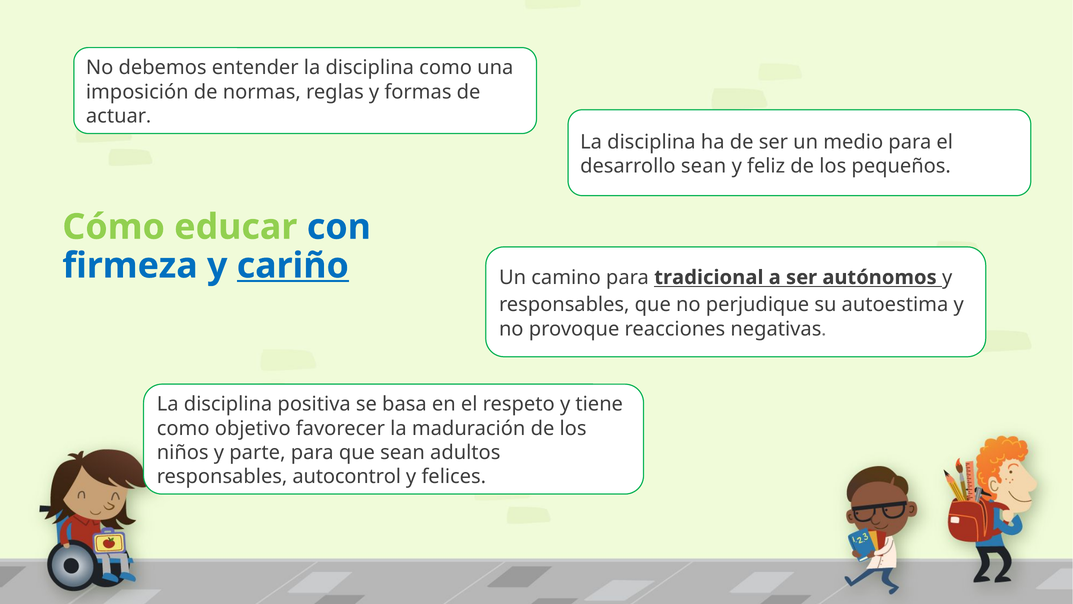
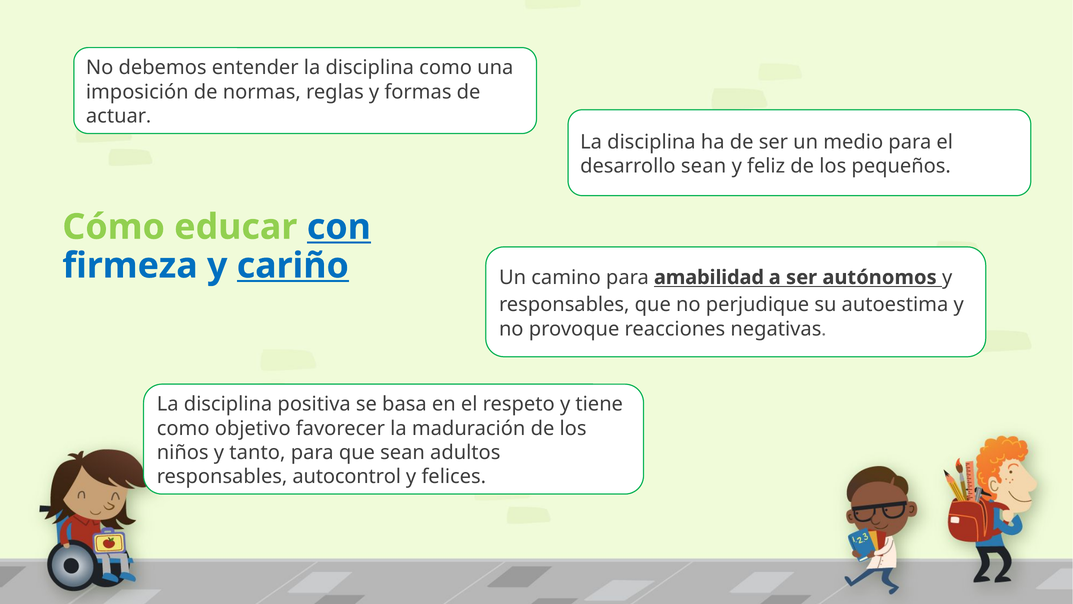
con underline: none -> present (339, 227)
tradicional: tradicional -> amabilidad (709, 277)
parte: parte -> tanto (257, 452)
